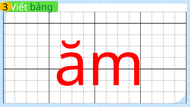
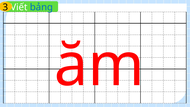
bảng colour: green -> blue (41, 7)
